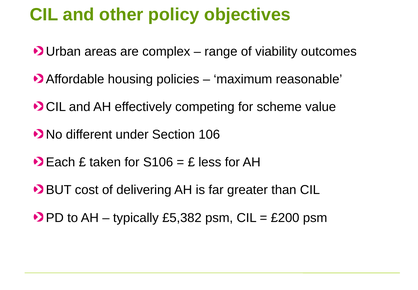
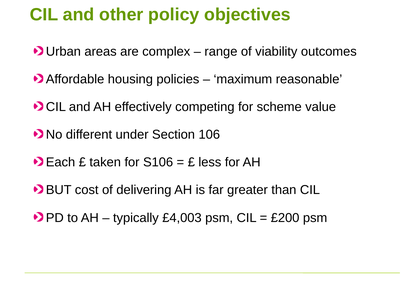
£5,382: £5,382 -> £4,003 (182, 217)
